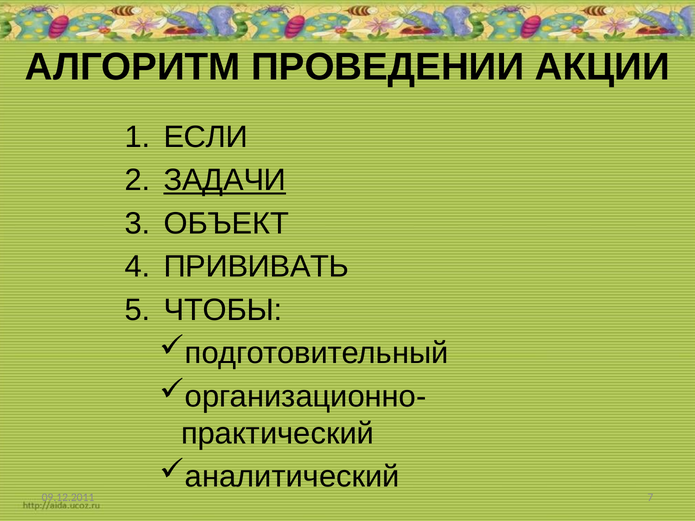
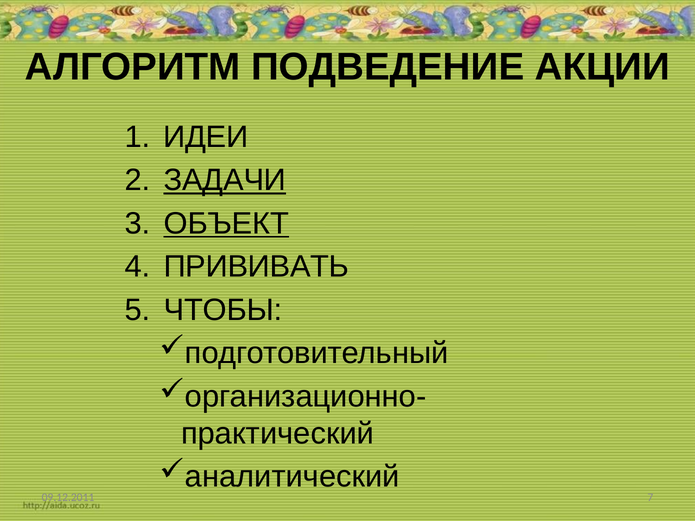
ПРОВЕДЕНИИ: ПРОВЕДЕНИИ -> ПОДВЕДЕНИЕ (388, 67)
ЕСЛИ: ЕСЛИ -> ИДЕИ (206, 137)
ОБЪЕКТ underline: none -> present (226, 224)
